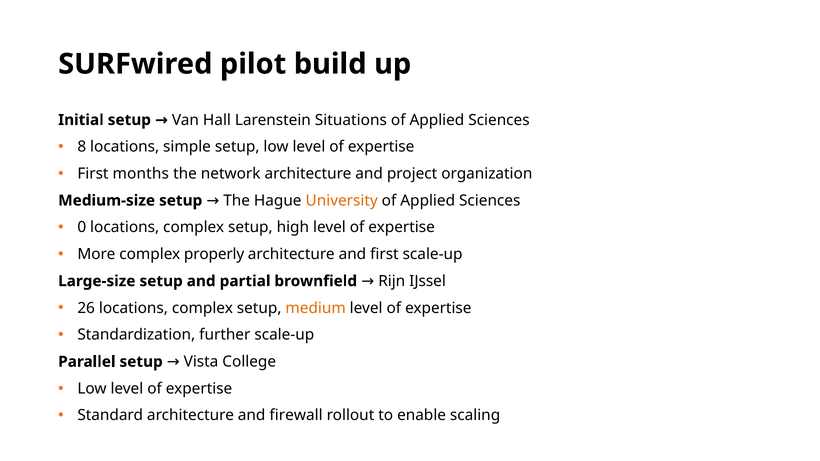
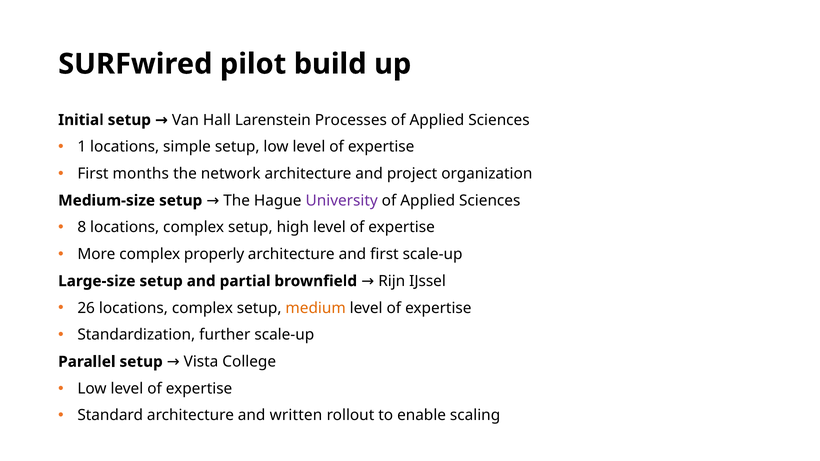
Situations: Situations -> Processes (351, 120)
8: 8 -> 1 (82, 147)
University colour: orange -> purple (342, 201)
0: 0 -> 8 (82, 228)
firewall: firewall -> written (296, 416)
